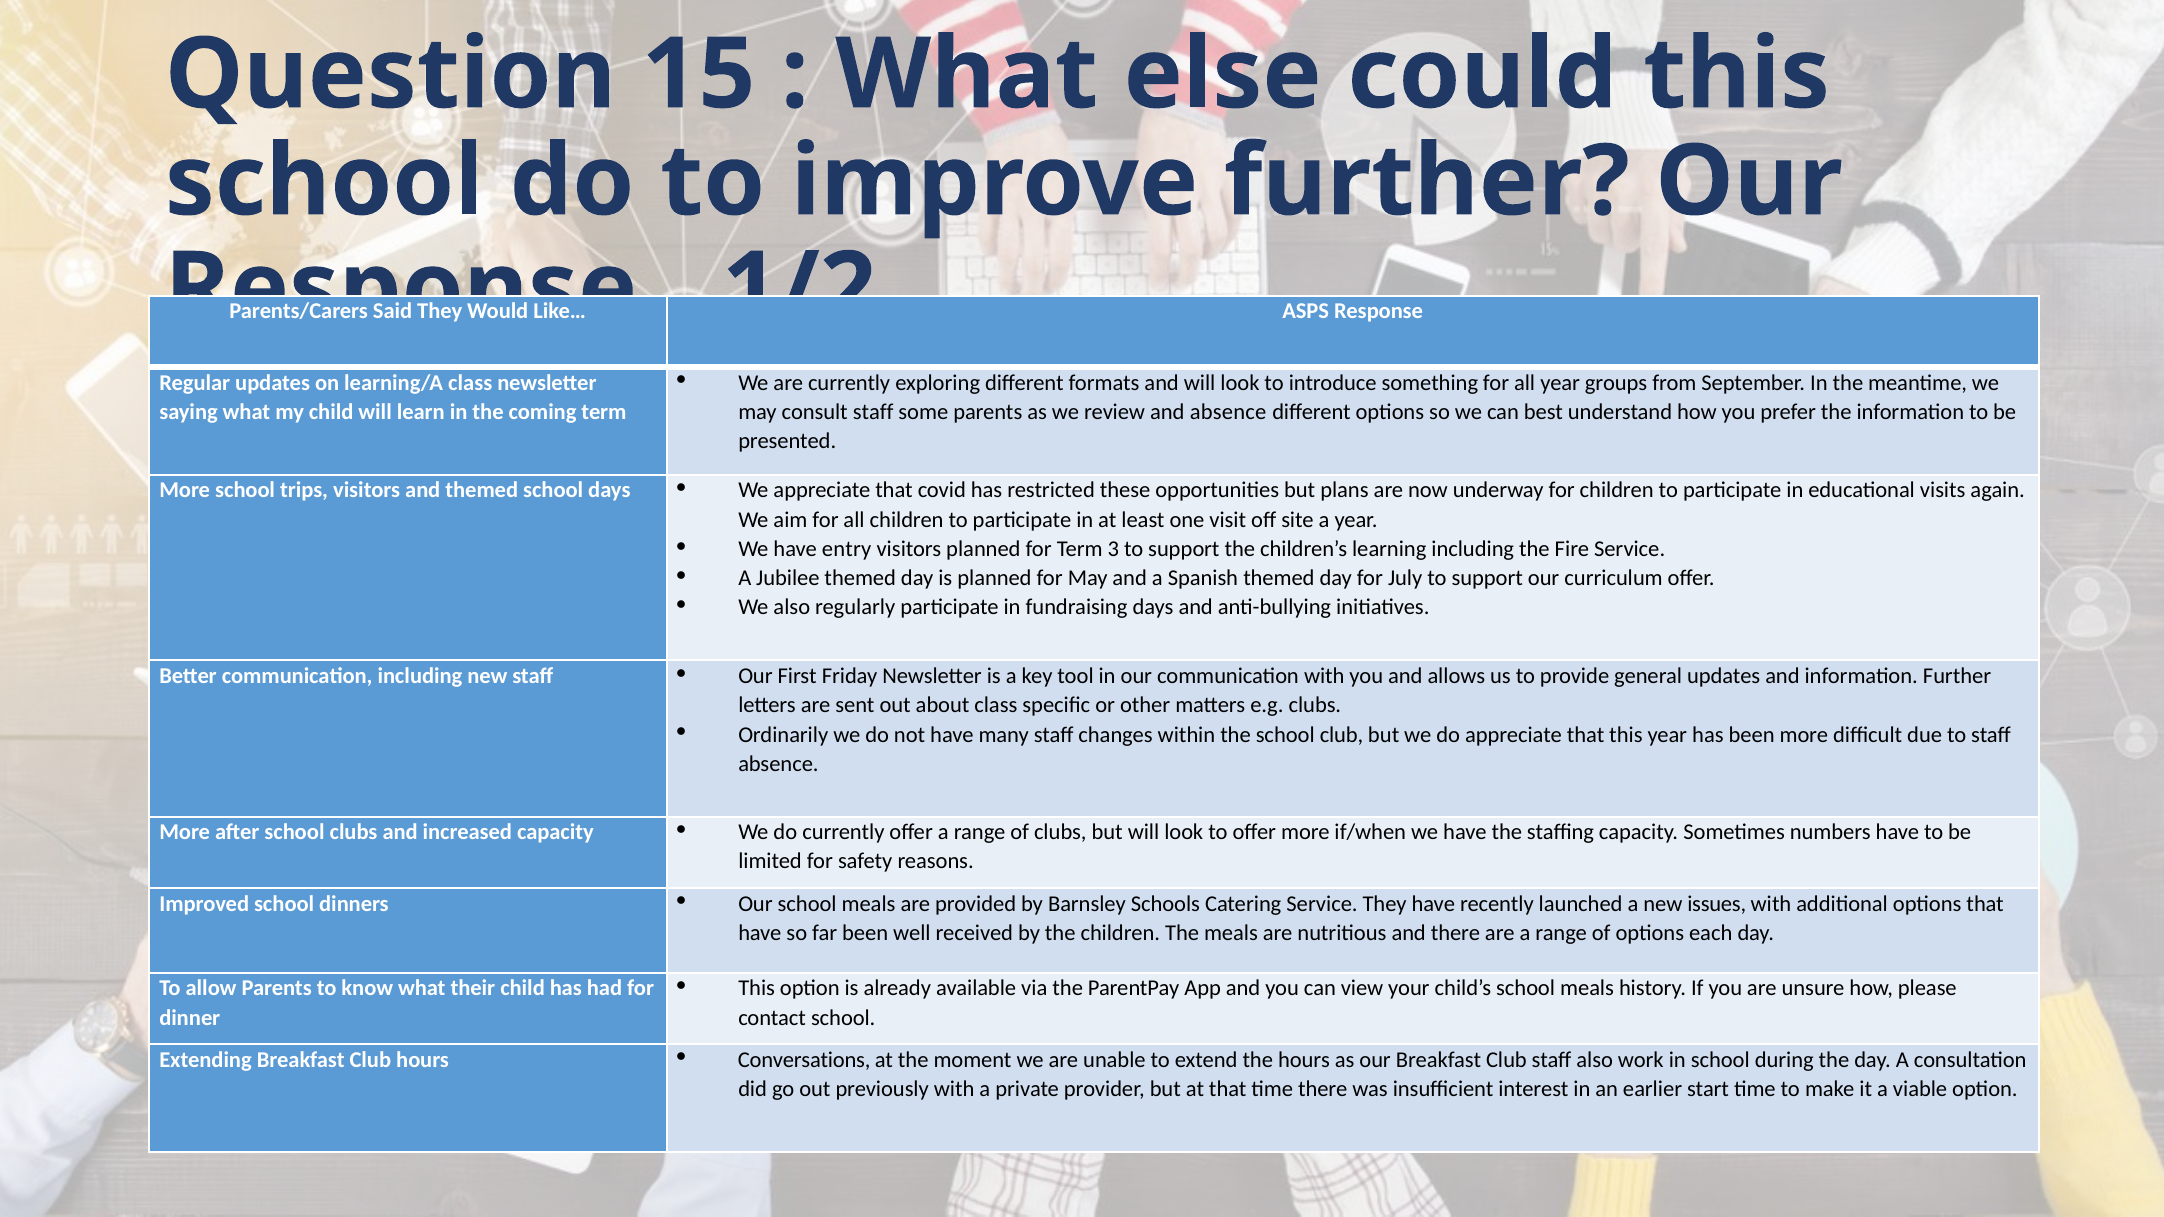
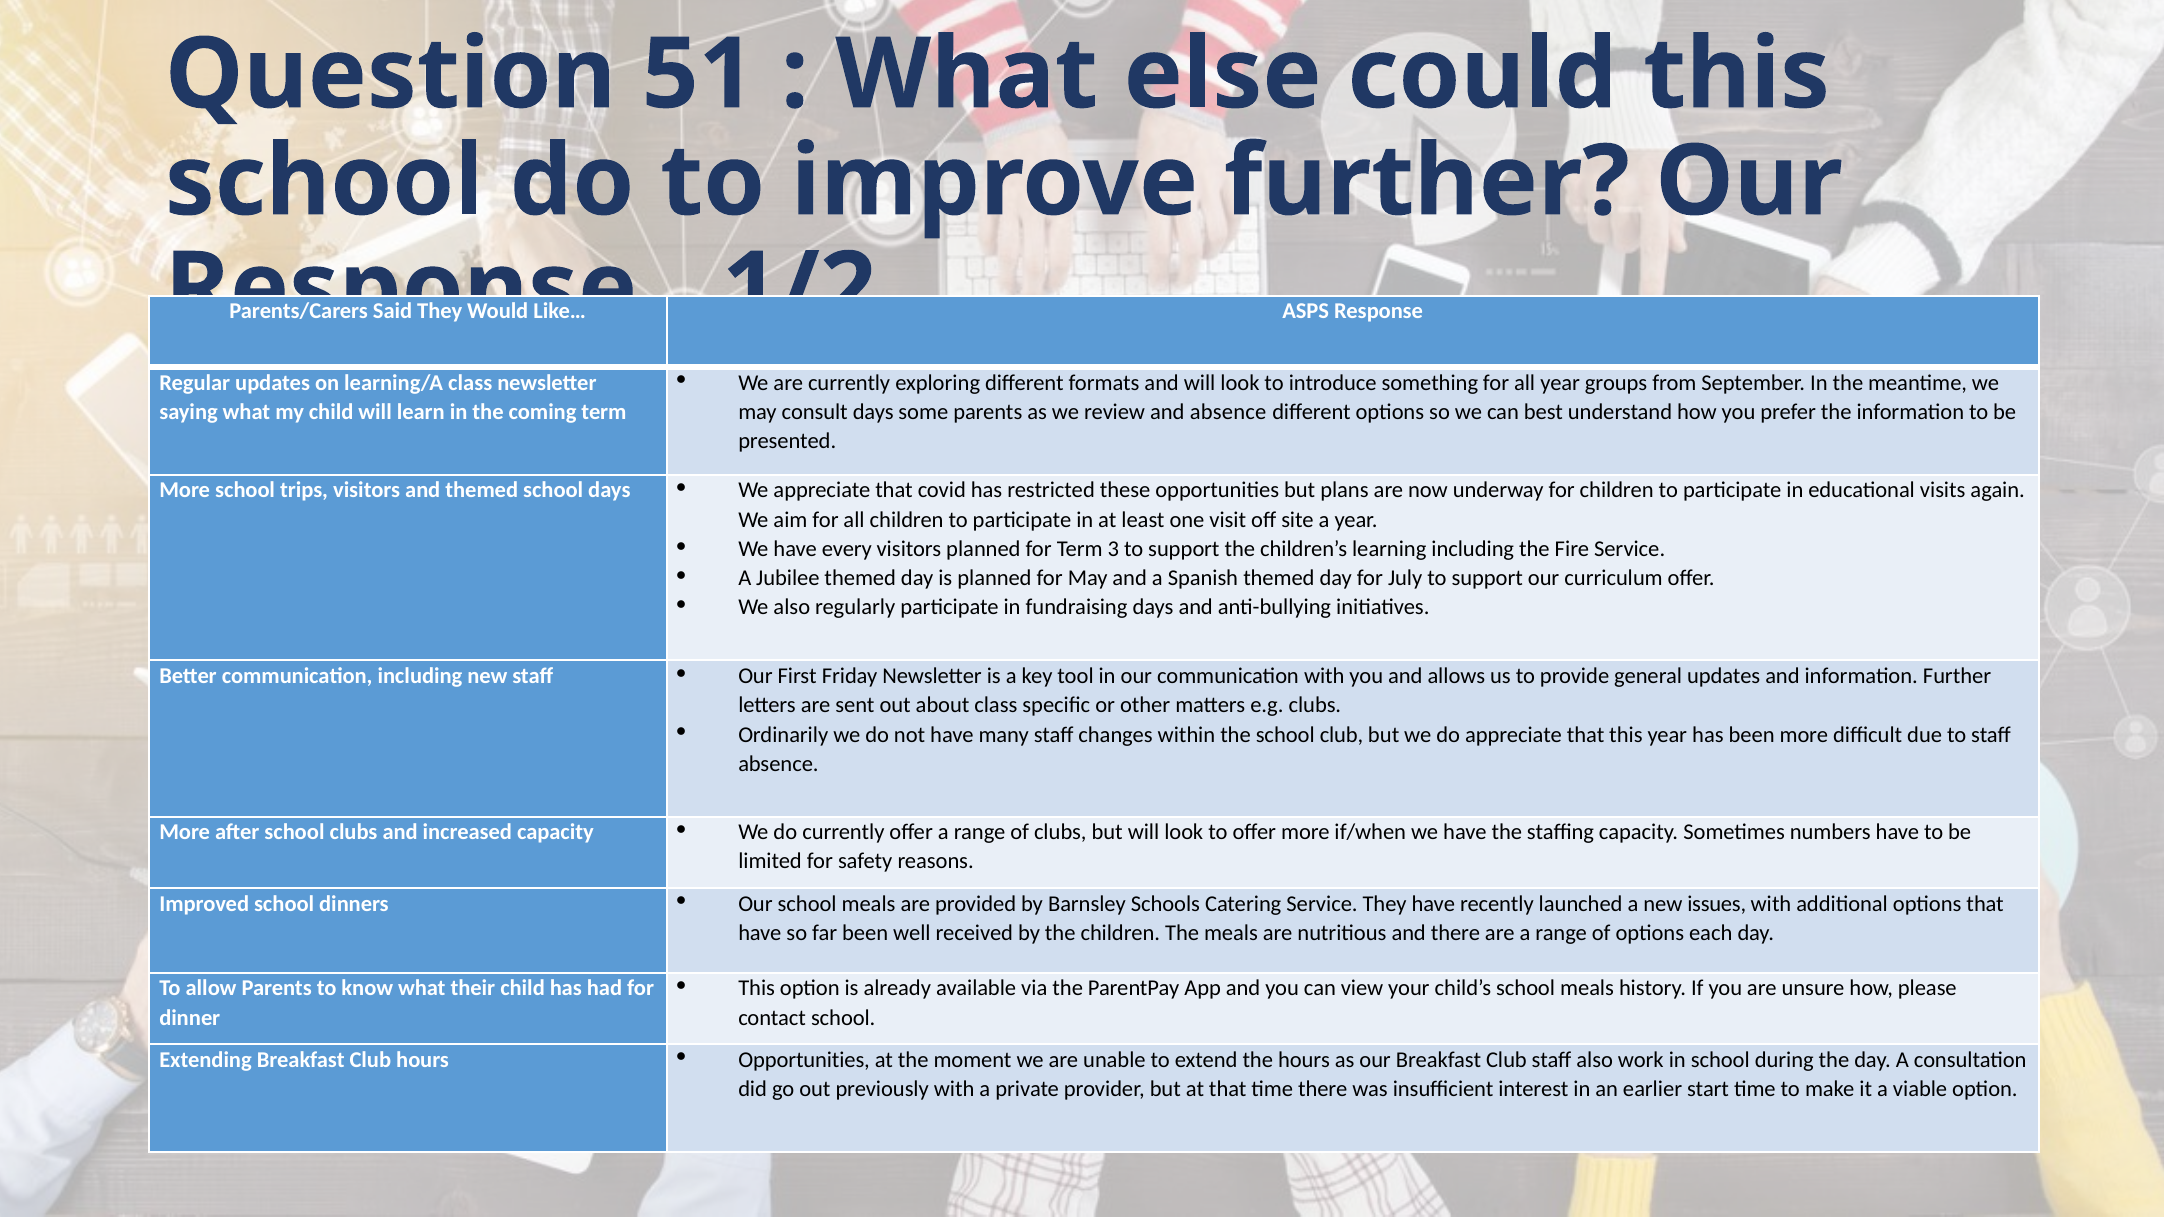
15: 15 -> 51 (699, 75)
consult staff: staff -> days (873, 412)
entry: entry -> every (847, 549)
Conversations: Conversations -> Opportunities (804, 1060)
